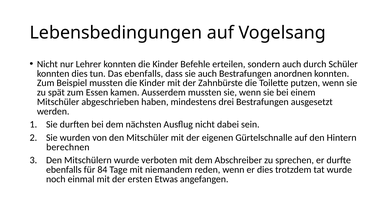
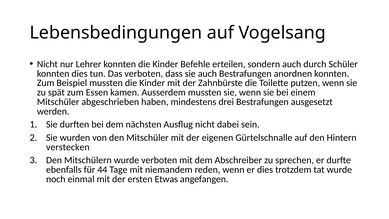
Das ebenfalls: ebenfalls -> verboten (144, 74)
berechnen: berechnen -> verstecken (68, 147)
84: 84 -> 44 (102, 170)
